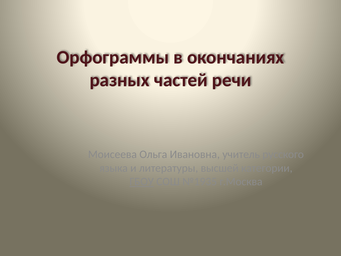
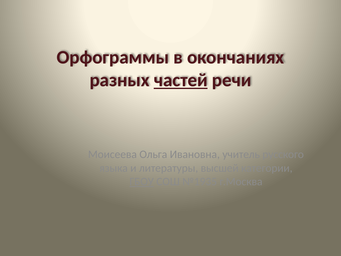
частей underline: none -> present (181, 80)
